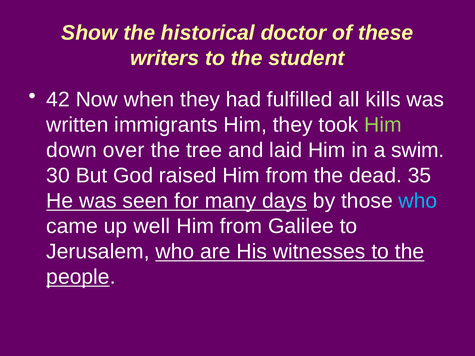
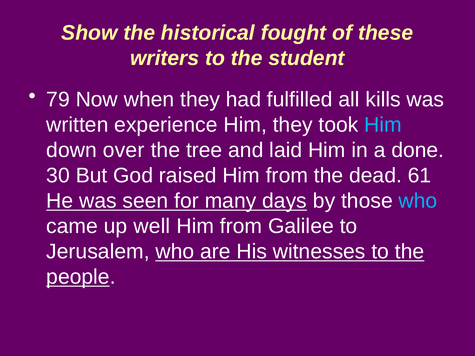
doctor: doctor -> fought (294, 33)
42: 42 -> 79 (58, 100)
immigrants: immigrants -> experience (166, 125)
Him colour: light green -> light blue (383, 125)
swim: swim -> done (418, 150)
35: 35 -> 61 (420, 176)
